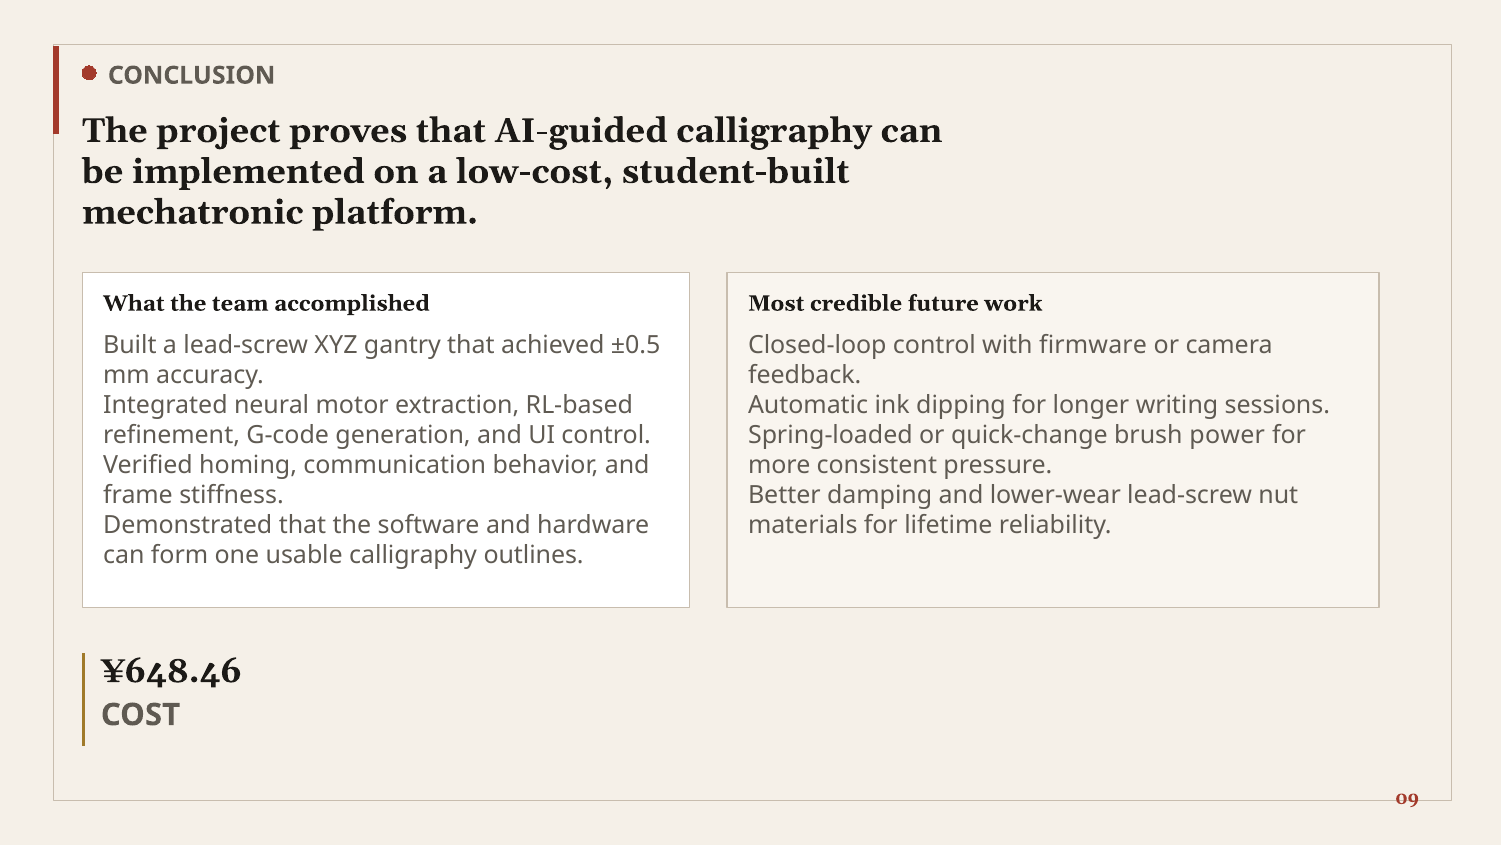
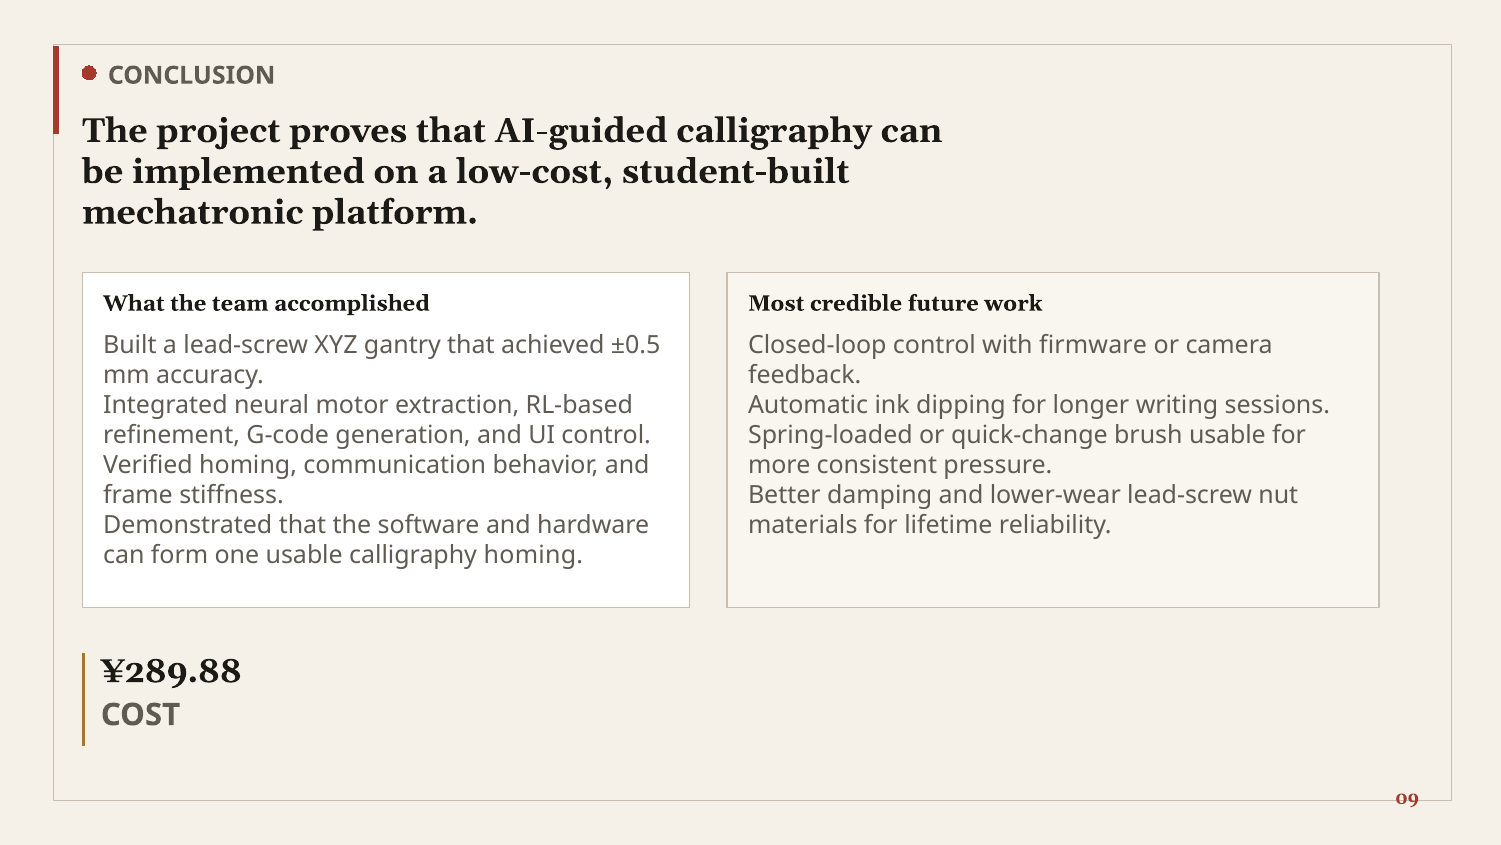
brush power: power -> usable (1227, 435)
calligraphy outlines: outlines -> homing (533, 555)
¥648.46: ¥648.46 -> ¥289.88 (171, 671)
